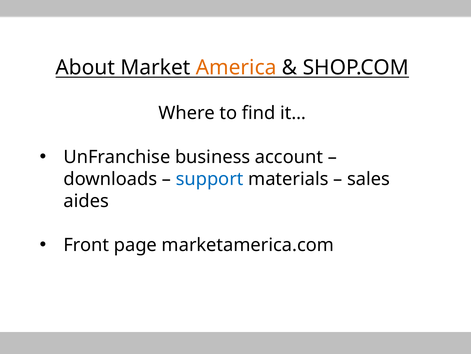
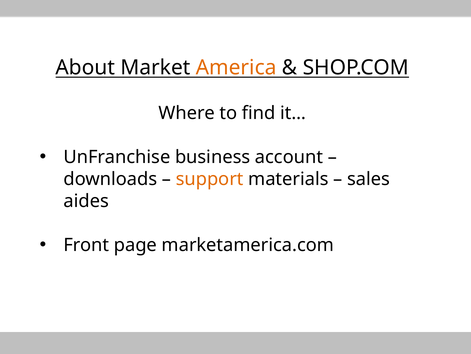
support colour: blue -> orange (210, 179)
